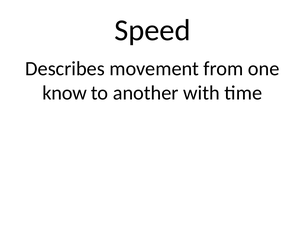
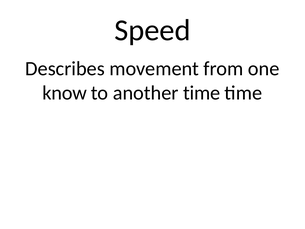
another with: with -> time (202, 93)
